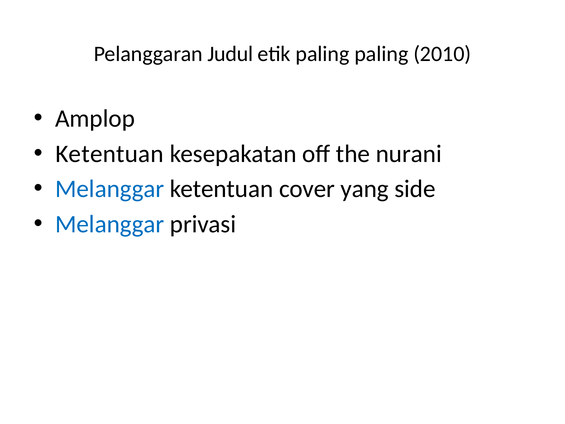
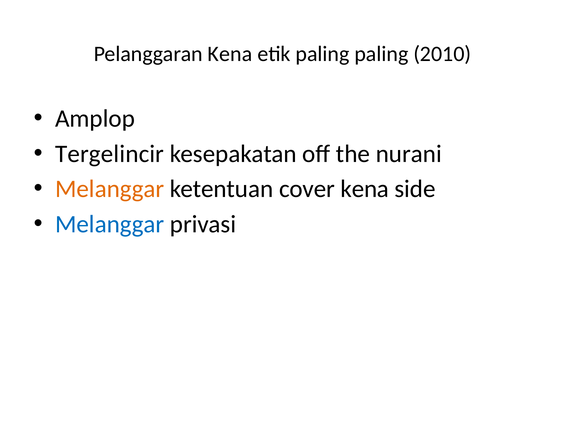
Pelanggaran Judul: Judul -> Kena (230, 54)
Ketentuan: Ketentuan -> Tergelincir (110, 154)
Melanggar colour: blue -> orange (110, 189)
cover yang: yang -> kena (365, 189)
